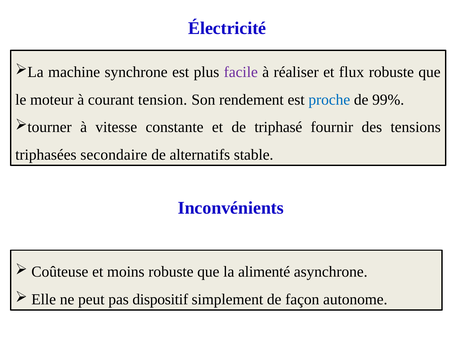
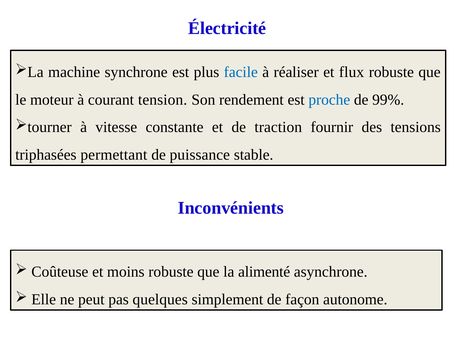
facile colour: purple -> blue (241, 72)
triphasé: triphasé -> traction (278, 127)
secondaire: secondaire -> permettant (114, 155)
alternatifs: alternatifs -> puissance (200, 155)
dispositif: dispositif -> quelques (160, 300)
